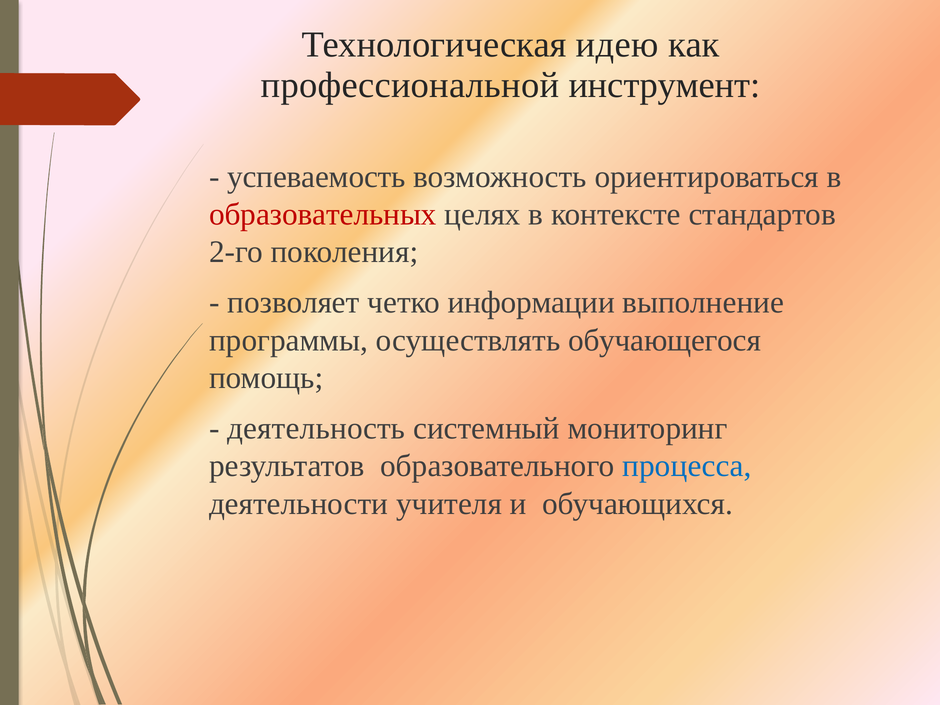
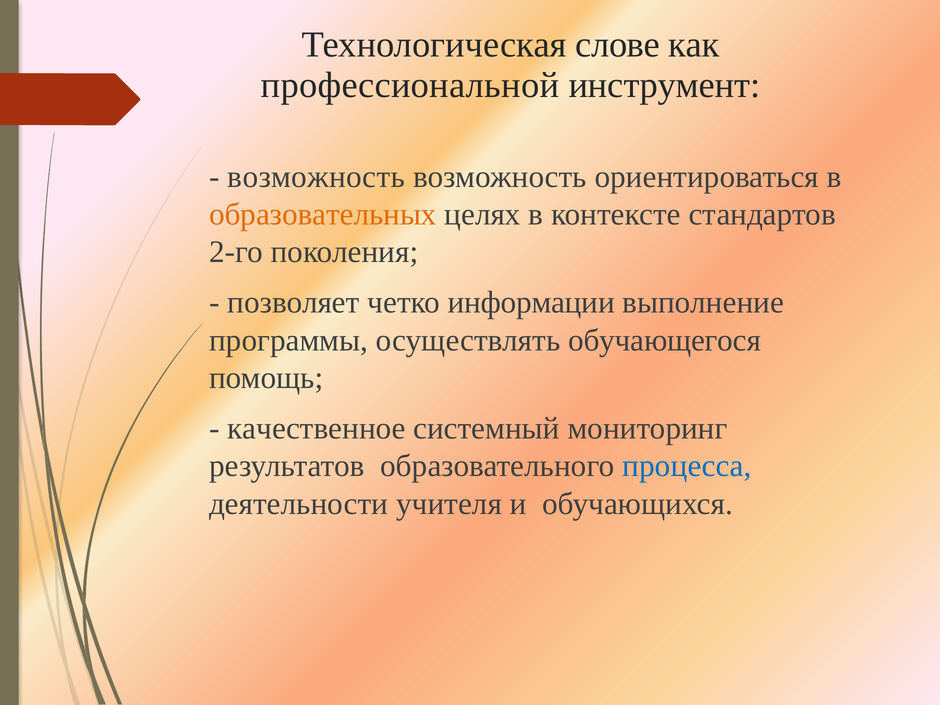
идею: идею -> слове (618, 45)
успеваемость: успеваемость -> возможность (316, 177)
образовательных colour: red -> orange (323, 214)
деятельность: деятельность -> качественное (316, 428)
